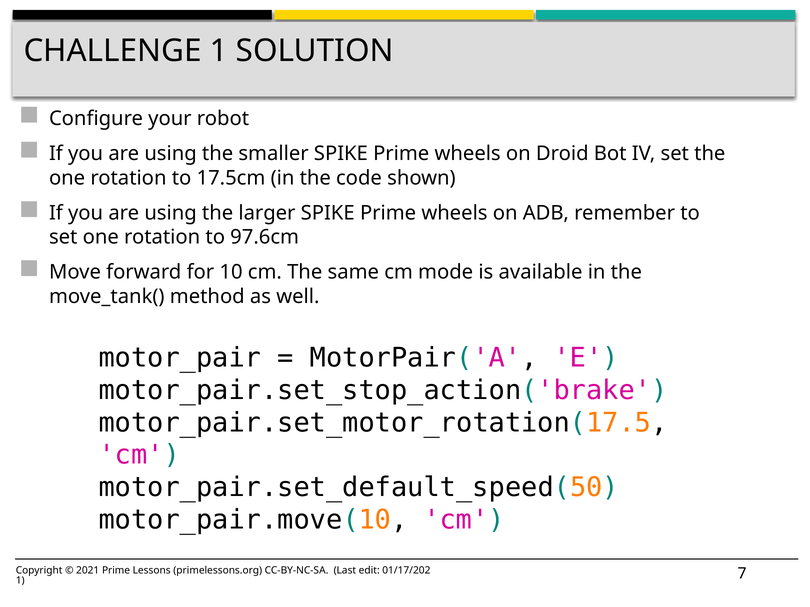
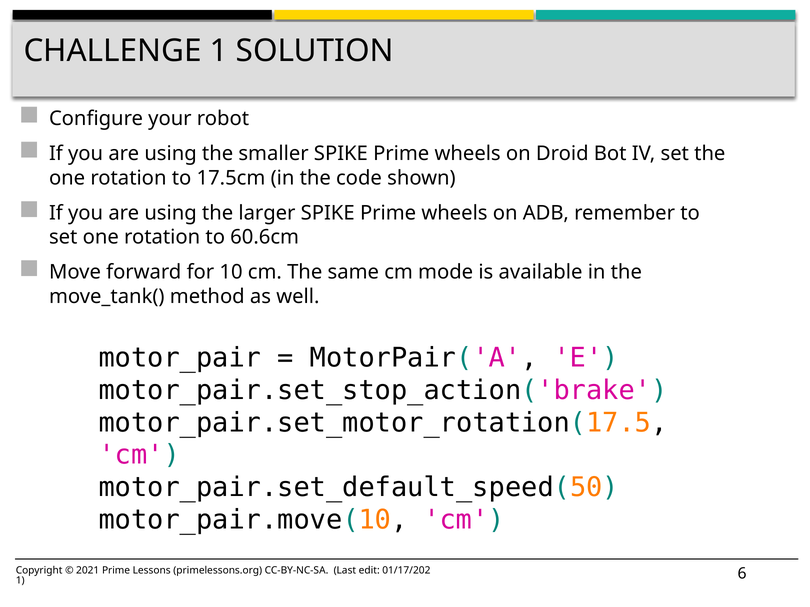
97.6cm: 97.6cm -> 60.6cm (265, 237)
7: 7 -> 6 (742, 574)
